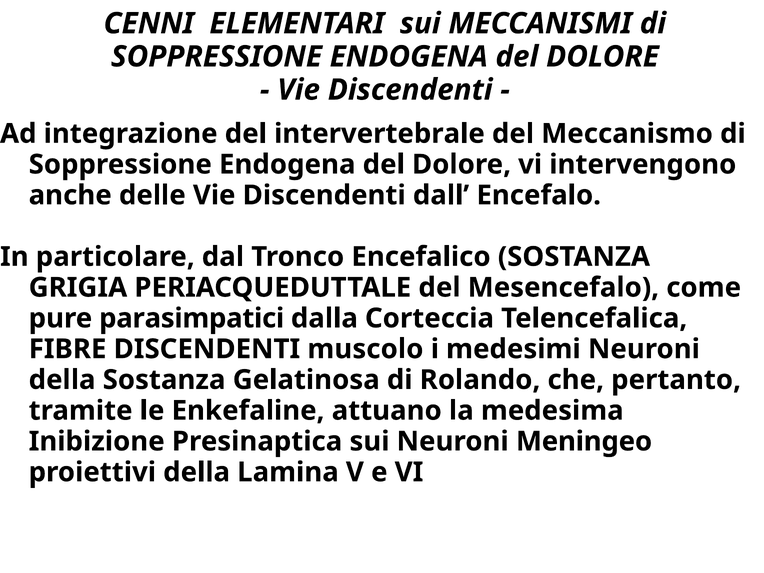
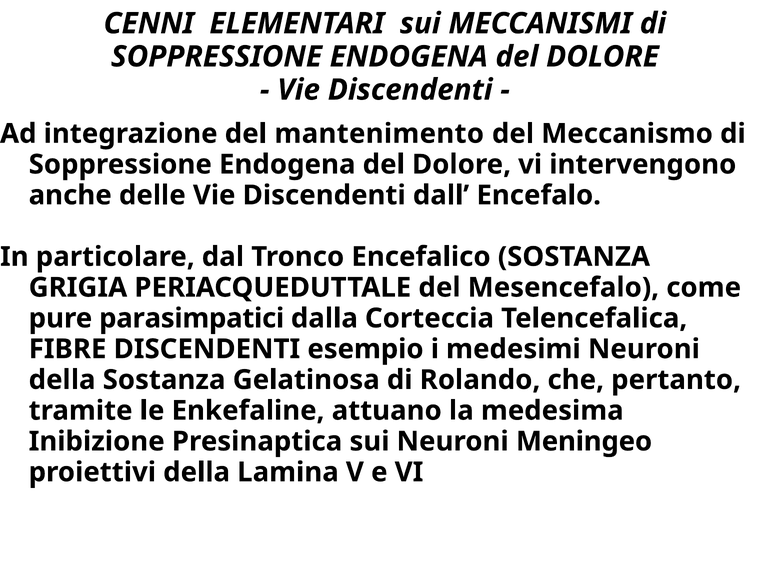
intervertebrale: intervertebrale -> mantenimento (379, 134)
muscolo: muscolo -> esempio (365, 349)
